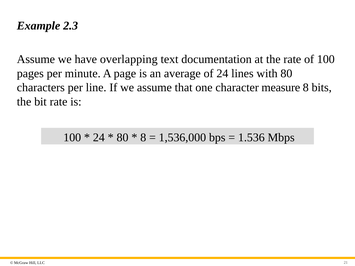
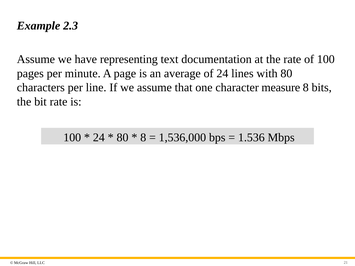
overlapping: overlapping -> representing (129, 59)
